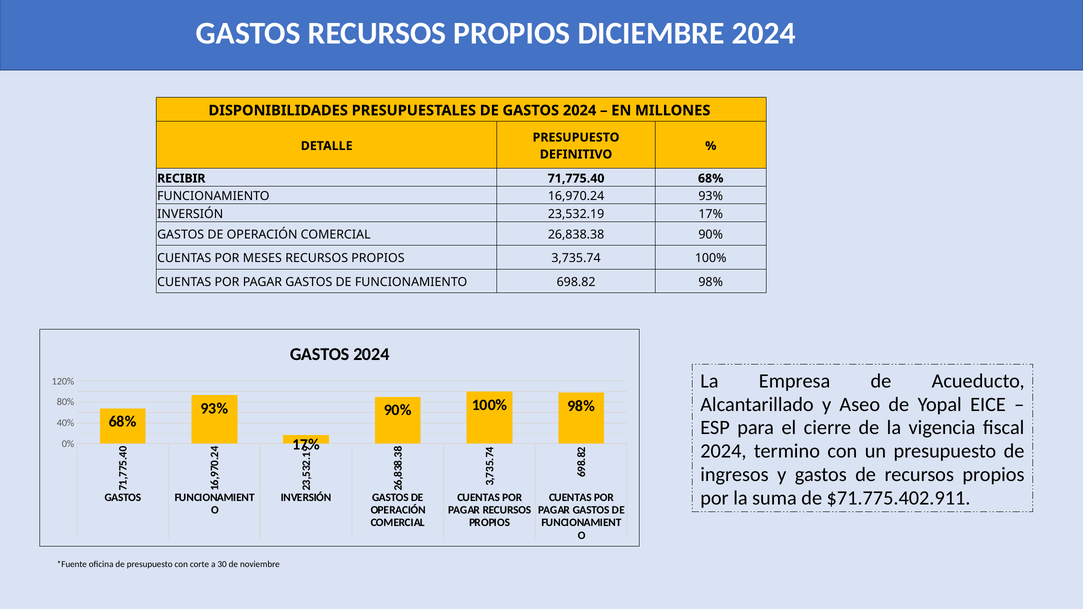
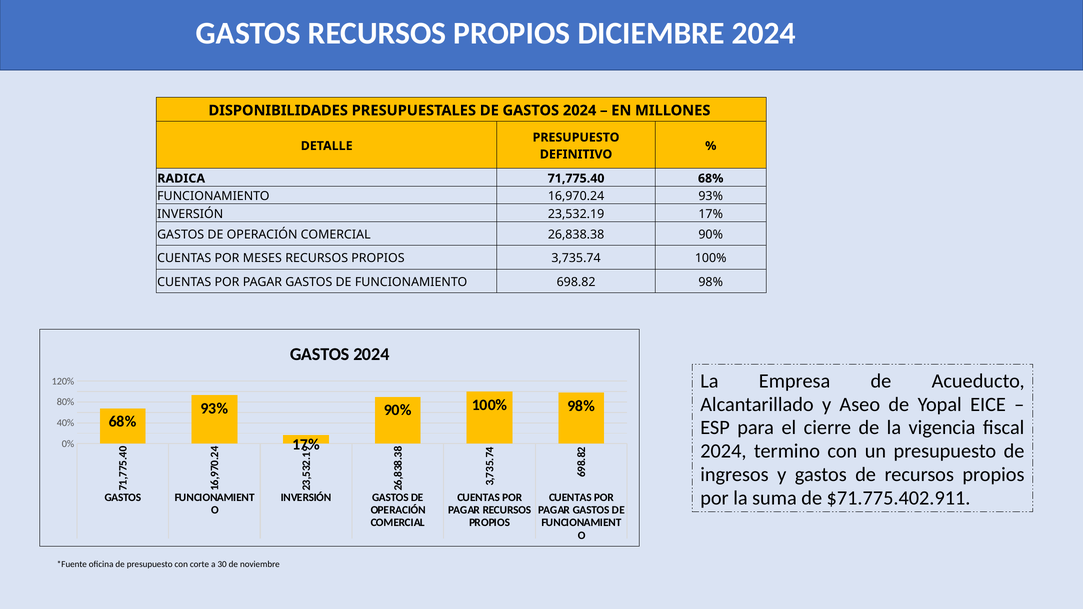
RECIBIR: RECIBIR -> RADICA (181, 178)
